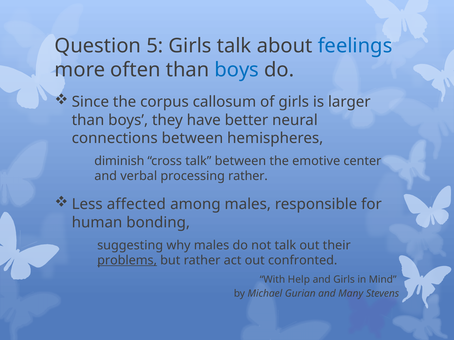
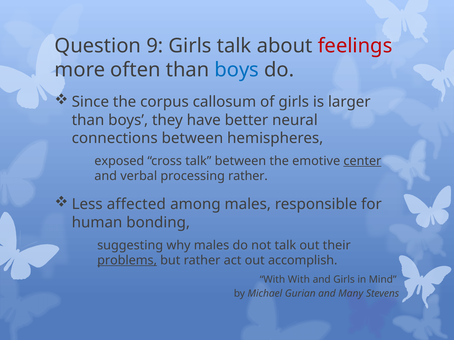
5: 5 -> 9 (155, 46)
feelings colour: blue -> red (355, 46)
diminish: diminish -> exposed (119, 161)
center underline: none -> present (362, 161)
confronted: confronted -> accomplish (303, 261)
With Help: Help -> With (299, 280)
